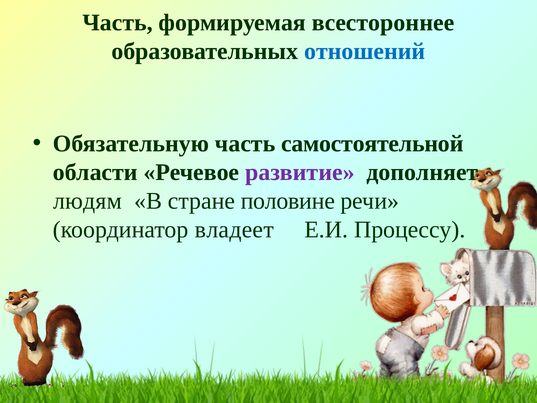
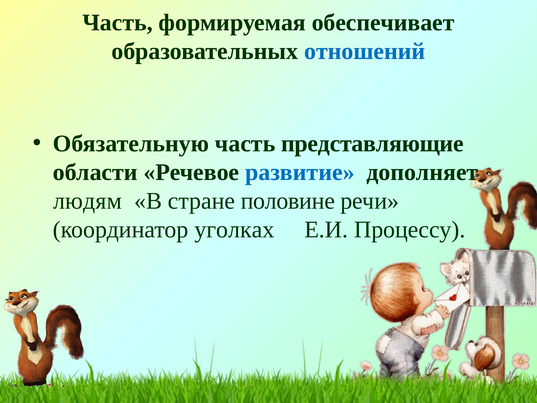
всестороннее: всестороннее -> обеспечивает (383, 23)
самостоятельной: самостоятельной -> представляющие (372, 144)
развитие colour: purple -> blue (300, 172)
владеет: владеет -> уголках (234, 229)
